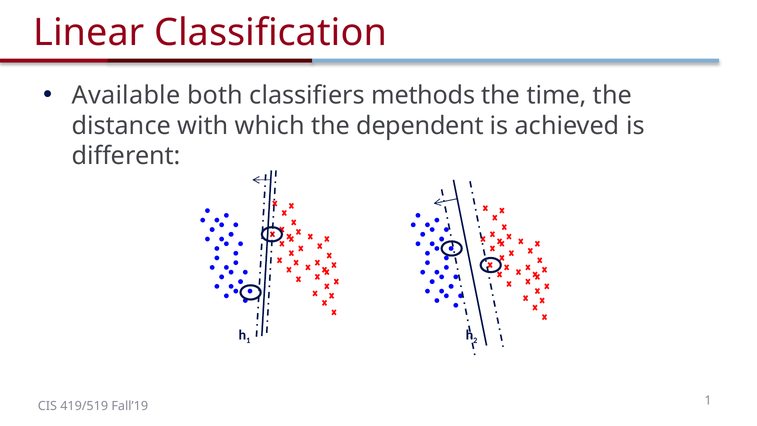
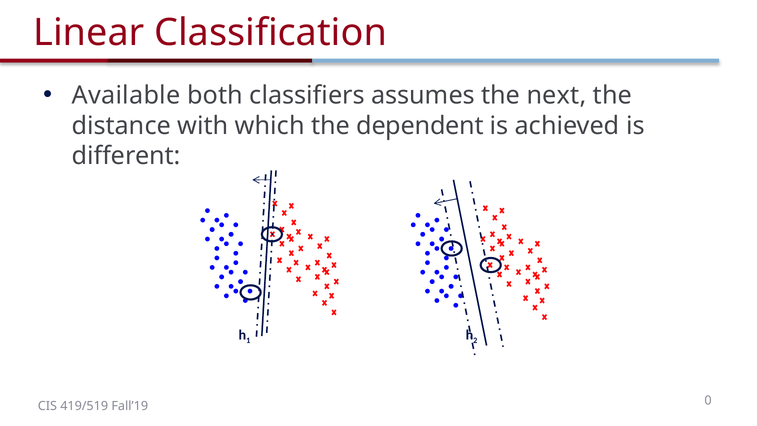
methods: methods -> assumes (423, 95)
time: time -> next (557, 95)
1: 1 -> 0 (708, 400)
